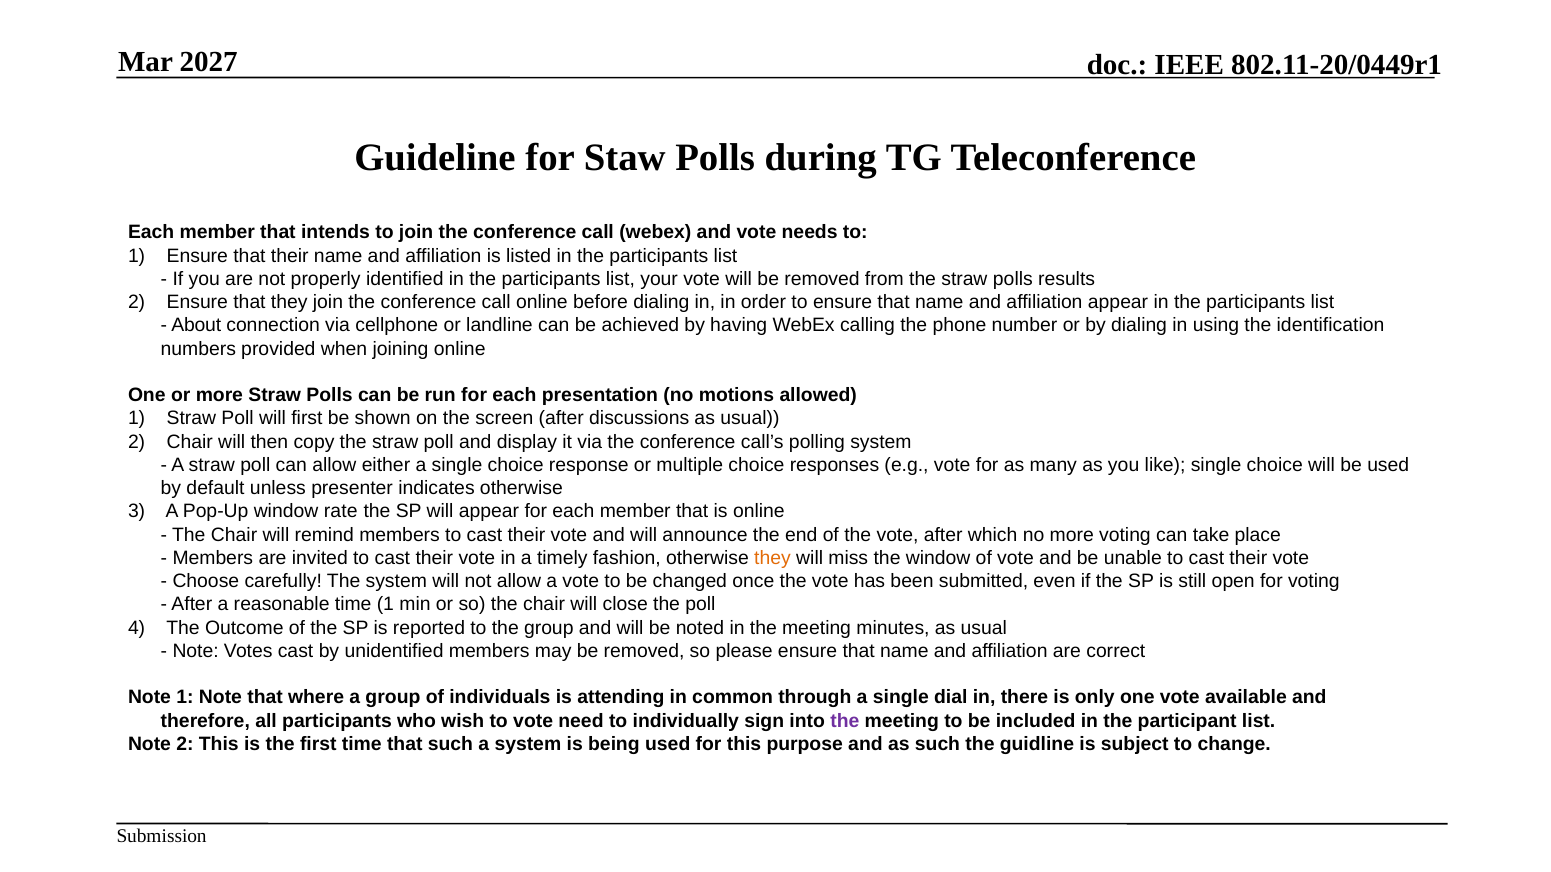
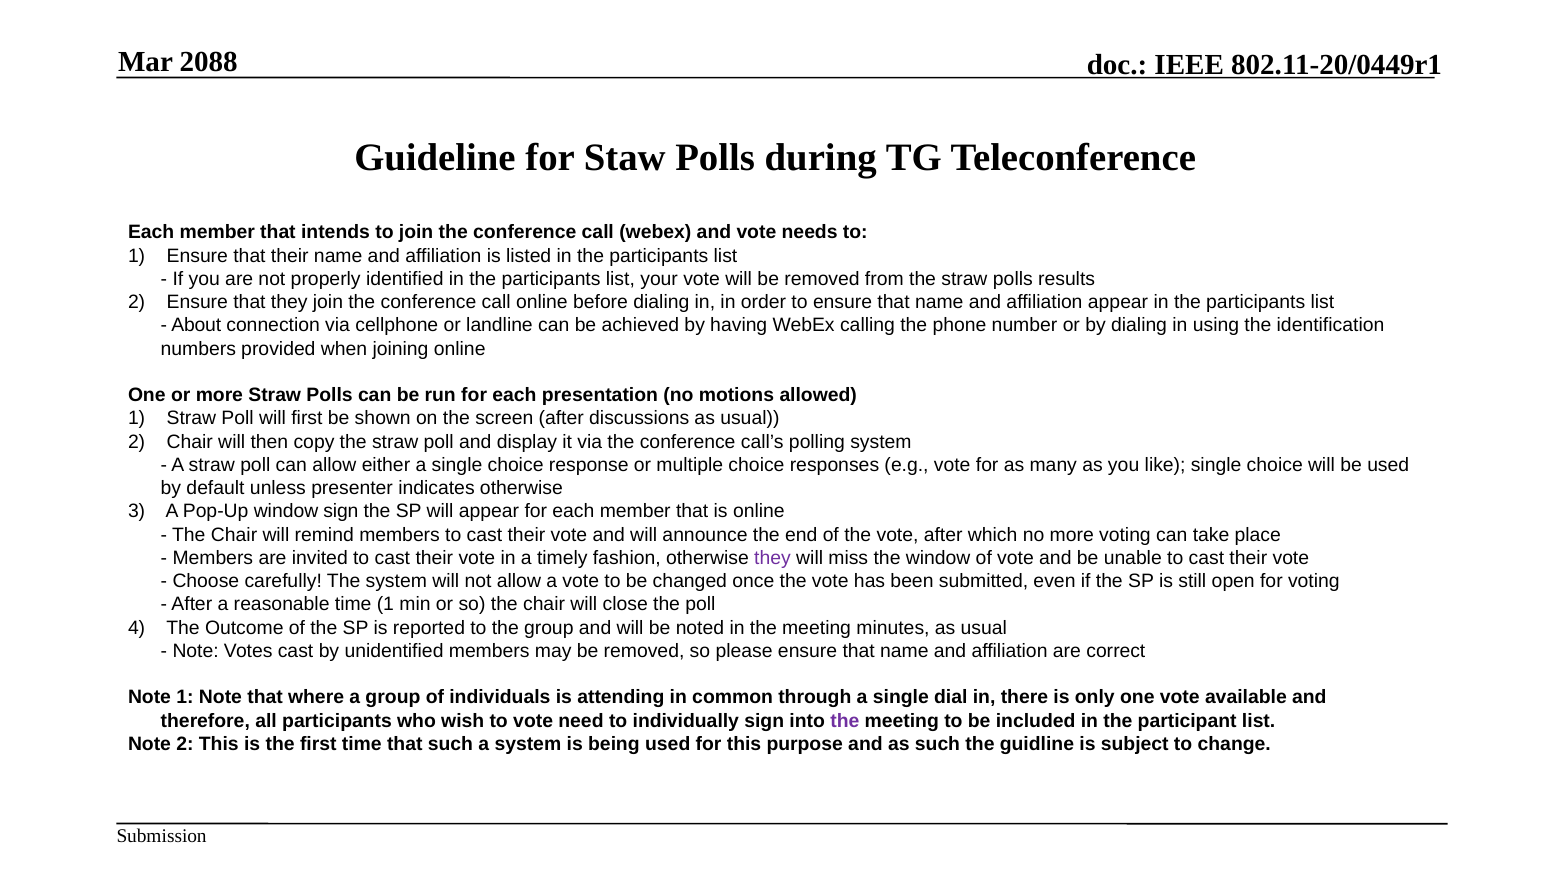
2027: 2027 -> 2088 (209, 62)
window rate: rate -> sign (341, 512)
they colour: orange -> purple (772, 558)
